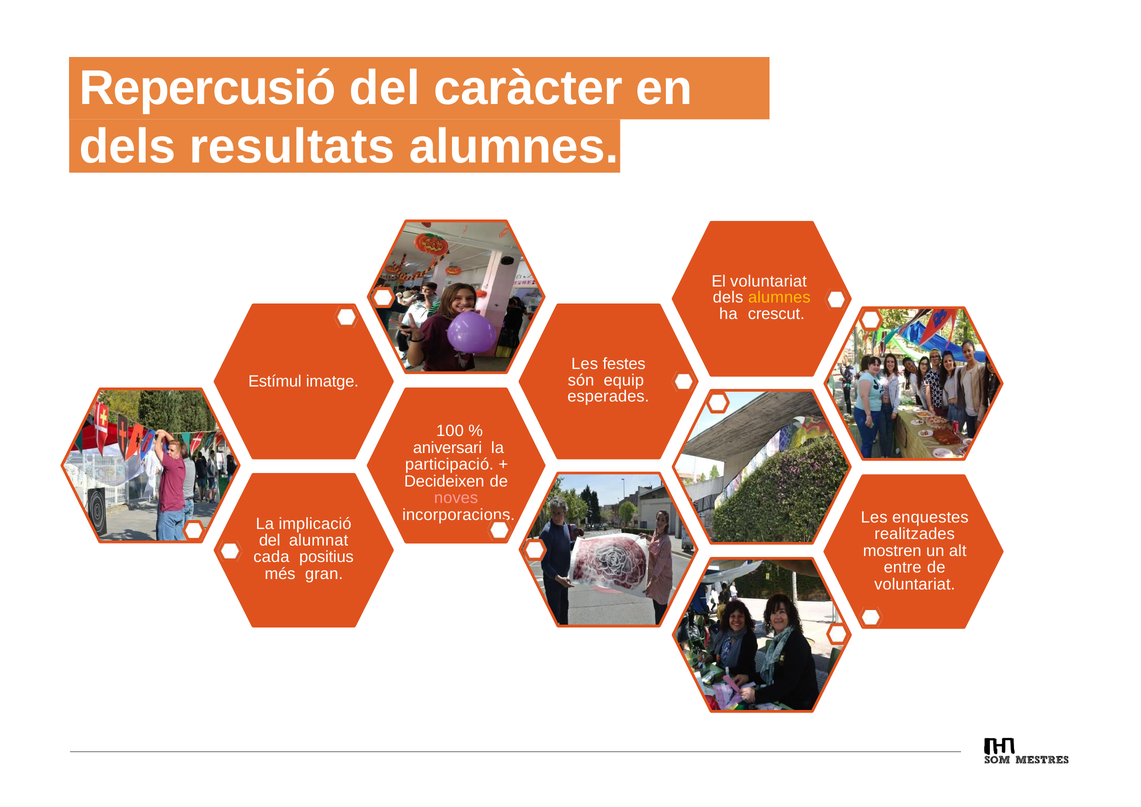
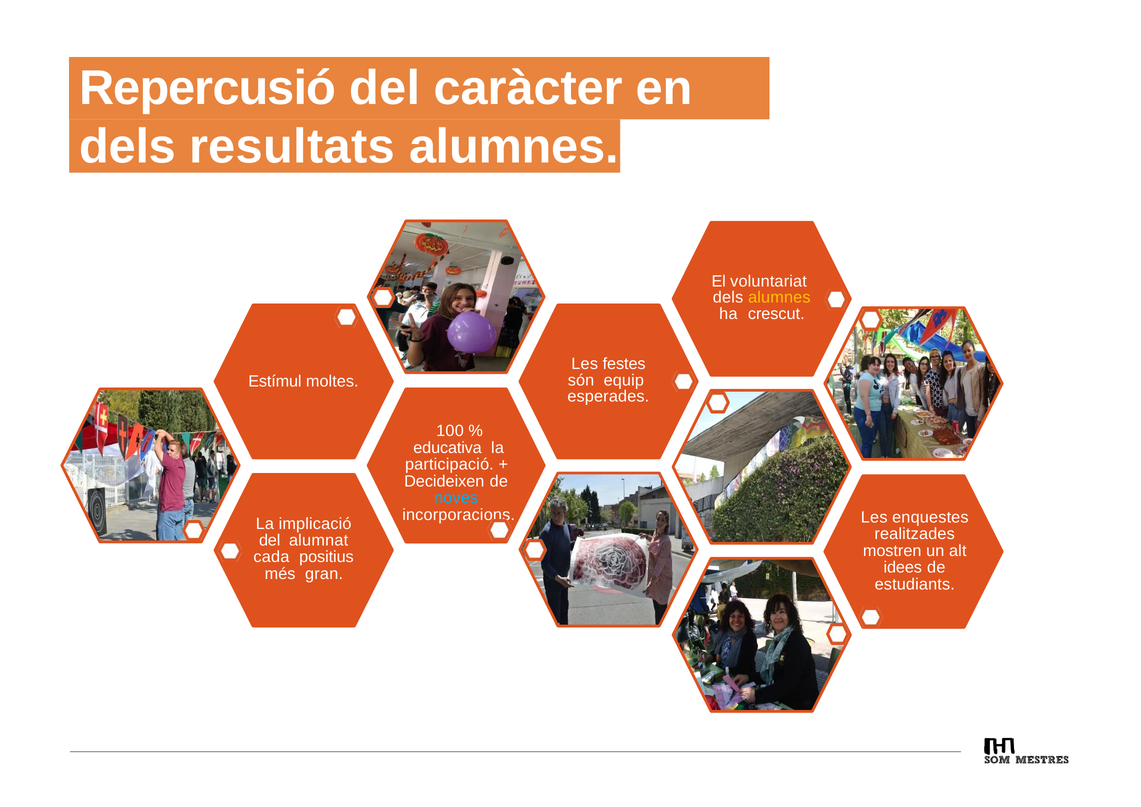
imatge: imatge -> moltes (332, 381)
aniversari: aniversari -> educativa (448, 448)
noves colour: pink -> light blue (456, 498)
entre: entre -> idees (903, 568)
voluntariat: voluntariat -> estudiants (915, 584)
